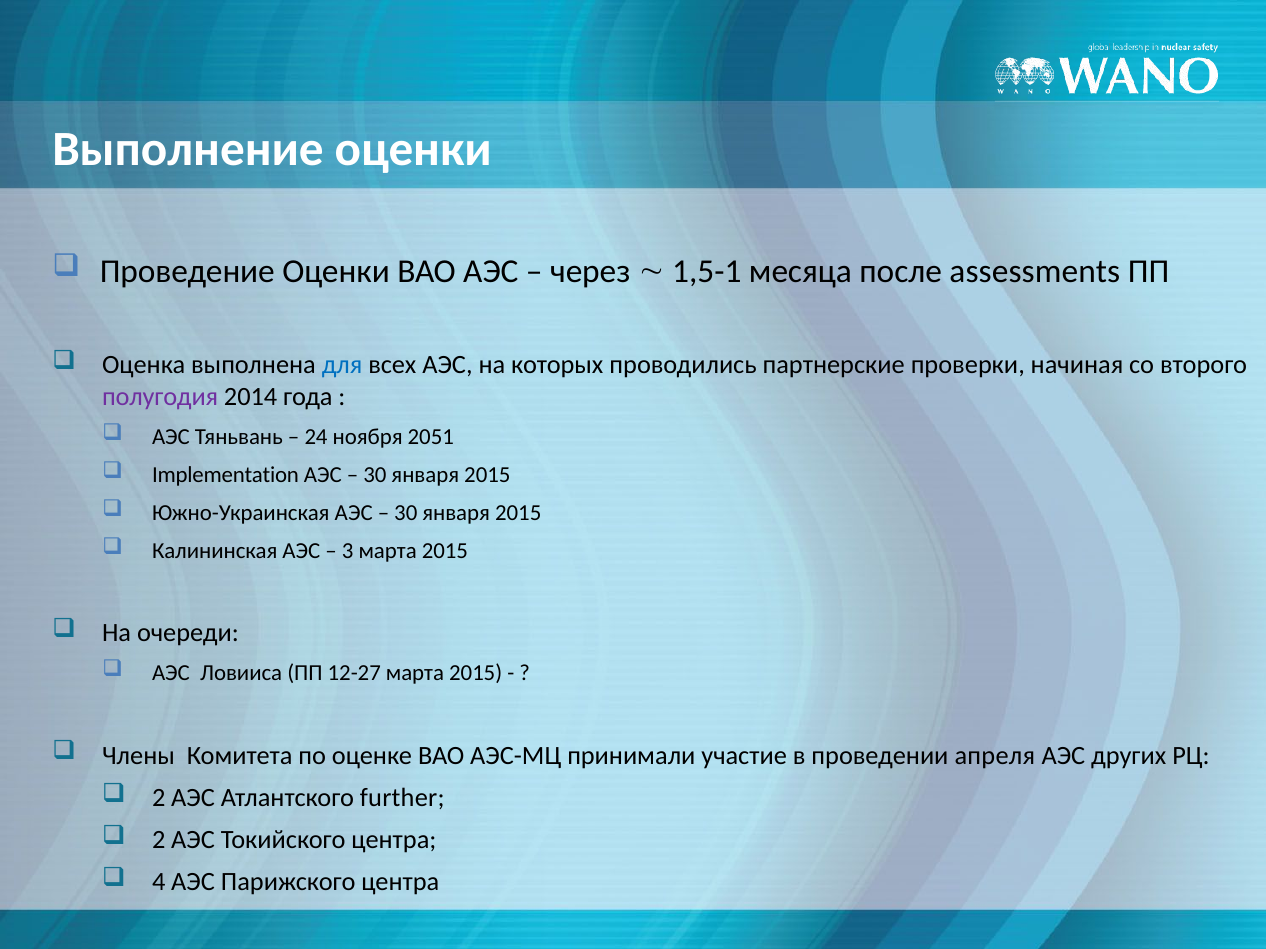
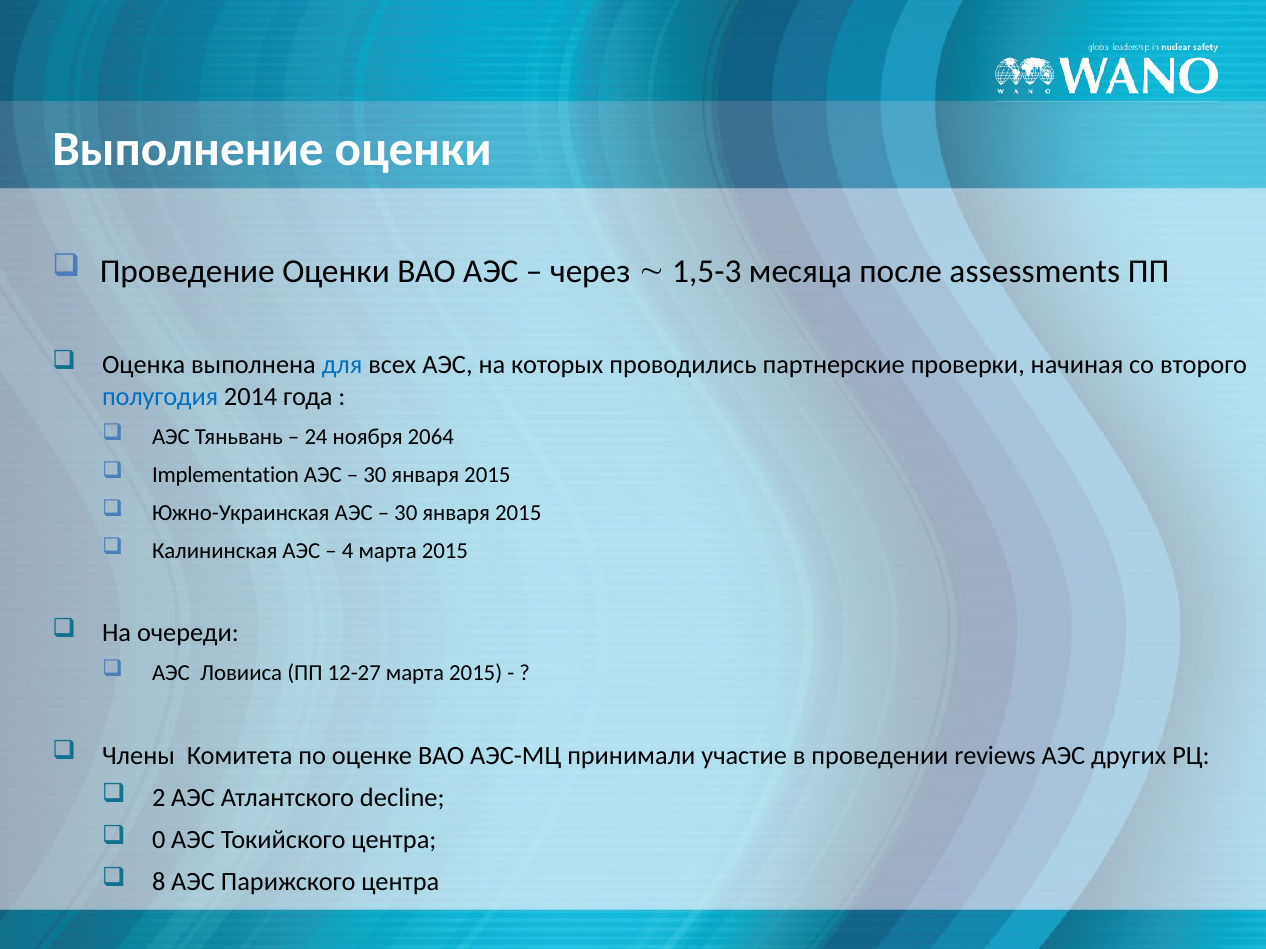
1,5-1: 1,5-1 -> 1,5-3 (707, 272)
полугодия colour: purple -> blue (160, 397)
2051: 2051 -> 2064 (431, 437)
3: 3 -> 4 (348, 551)
апреля: апреля -> reviews (995, 756)
further: further -> decline (402, 798)
2: 2 -> 0 (159, 840)
4: 4 -> 8 (159, 883)
